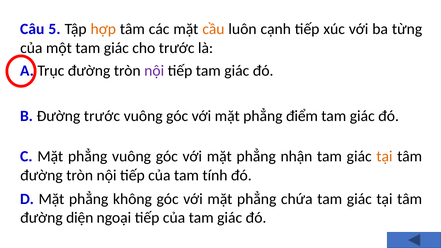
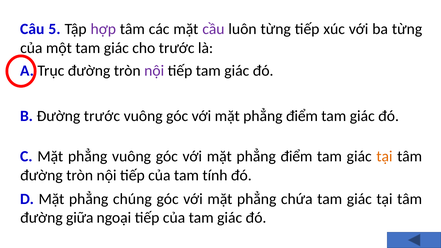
hợp colour: orange -> purple (103, 29)
cầu colour: orange -> purple (213, 29)
luôn cạnh: cạnh -> từng (276, 29)
nhận: nhận -> điểm (296, 156)
không: không -> chúng (132, 199)
diện: diện -> giữa (80, 218)
